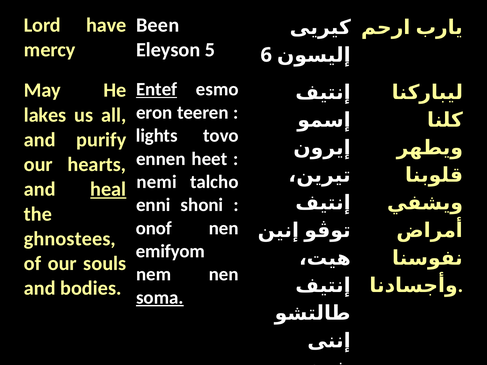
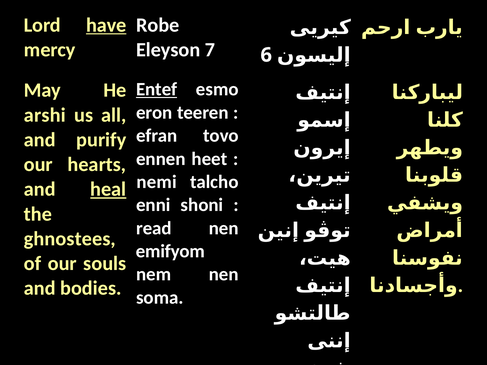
have underline: none -> present (106, 25)
Been: Been -> Robe (158, 25)
5: 5 -> 7 (210, 50)
lakes: lakes -> arshi (45, 115)
lights: lights -> efran (157, 136)
onof: onof -> read (154, 228)
soma underline: present -> none (160, 298)
